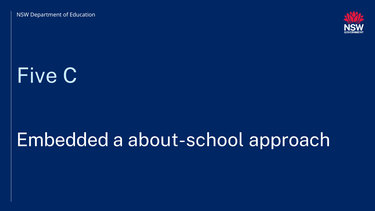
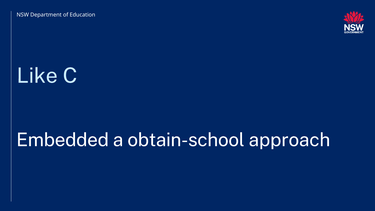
Five: Five -> Like (37, 76)
about-school: about-school -> obtain-school (186, 140)
